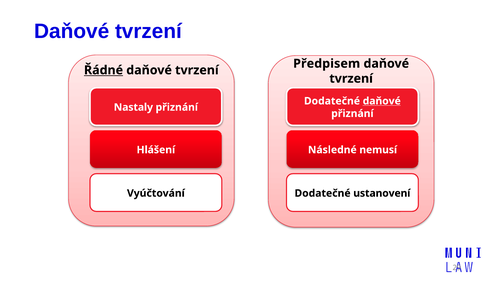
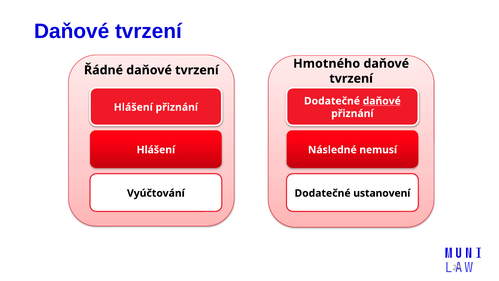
Předpisem: Předpisem -> Hmotného (327, 64)
Řádné underline: present -> none (104, 70)
Nastaly: Nastaly -> Hlášení (133, 107)
